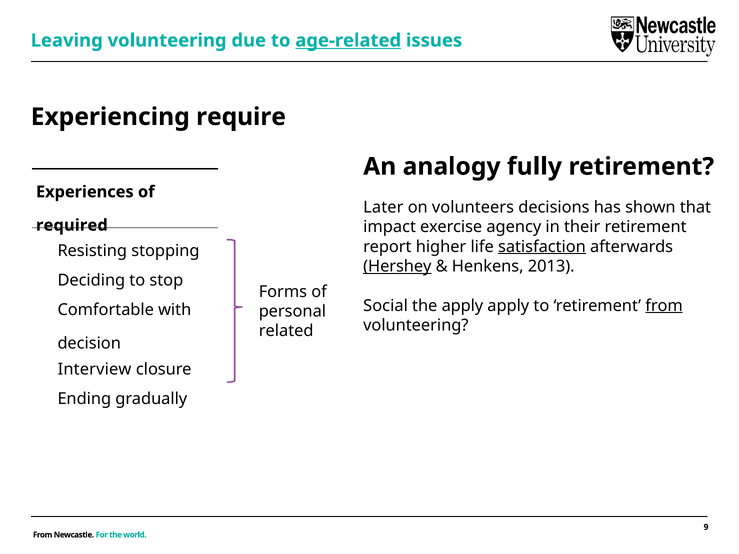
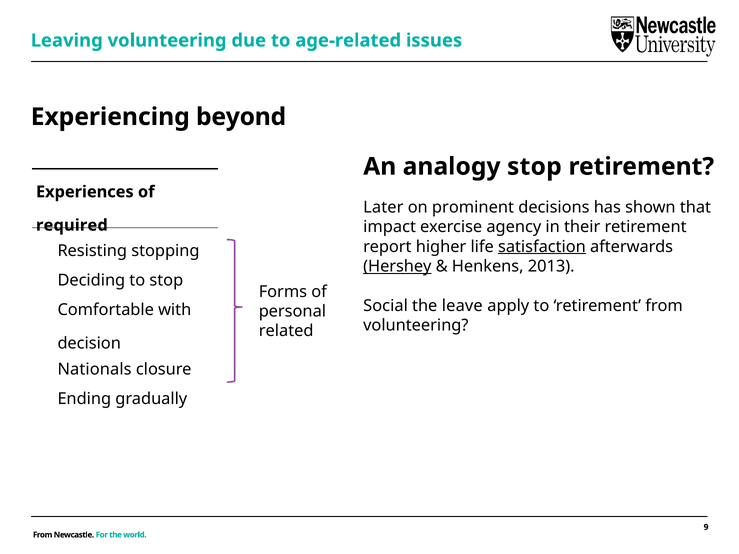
age-related underline: present -> none (348, 41)
require: require -> beyond (241, 117)
analogy fully: fully -> stop (534, 167)
volunteers: volunteers -> prominent (473, 207)
the apply: apply -> leave (462, 306)
from underline: present -> none (664, 306)
Interview: Interview -> Nationals (95, 369)
